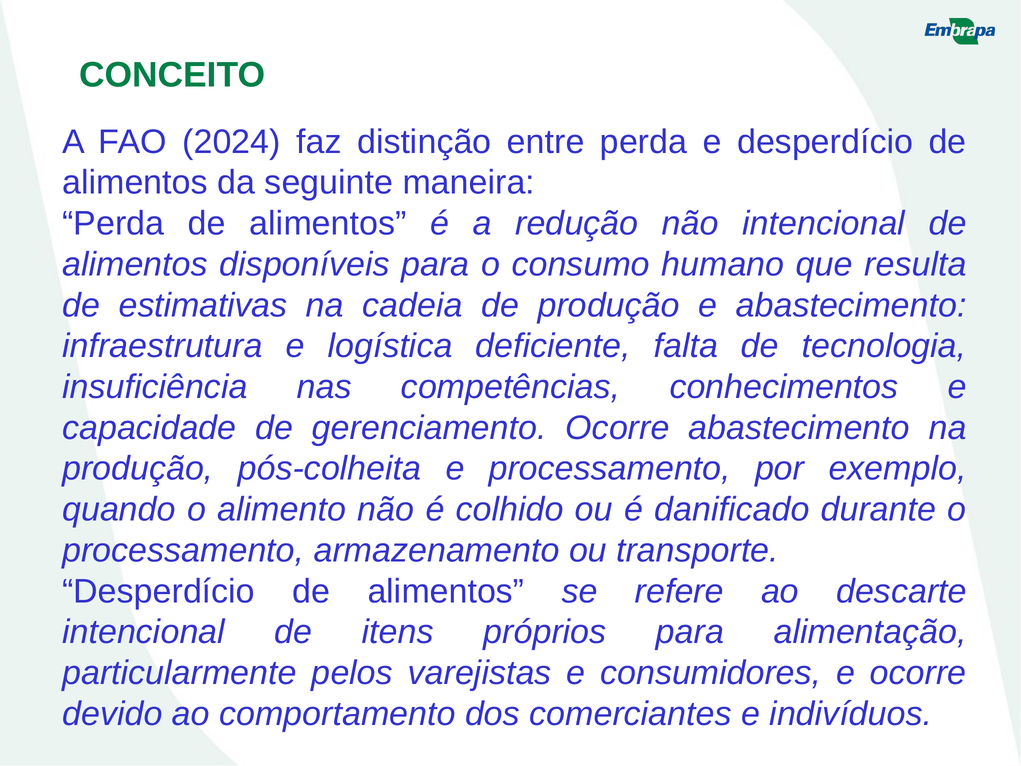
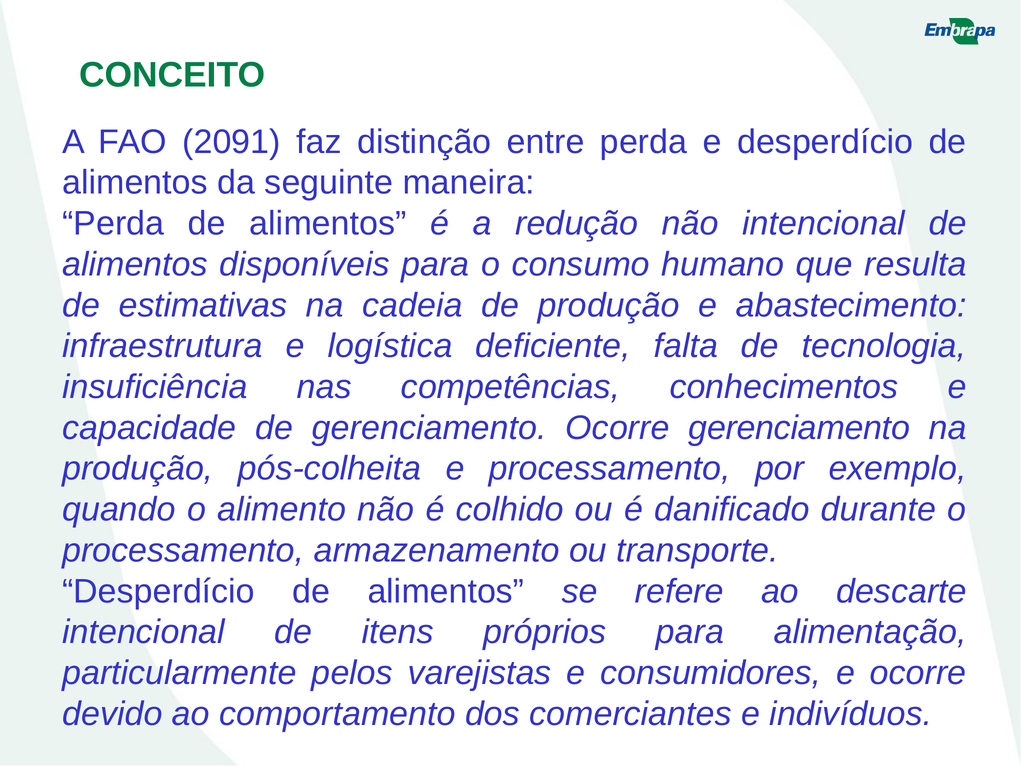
2024: 2024 -> 2091 (231, 142)
Ocorre abastecimento: abastecimento -> gerenciamento (799, 428)
